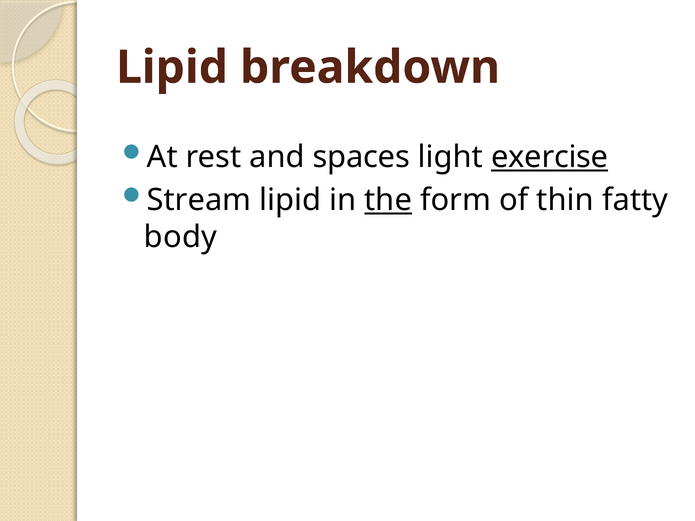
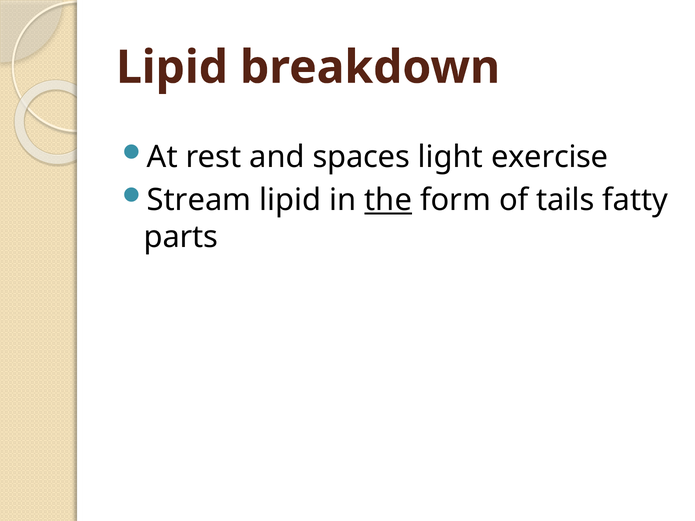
exercise underline: present -> none (550, 157)
thin: thin -> tails (565, 200)
body: body -> parts (181, 237)
